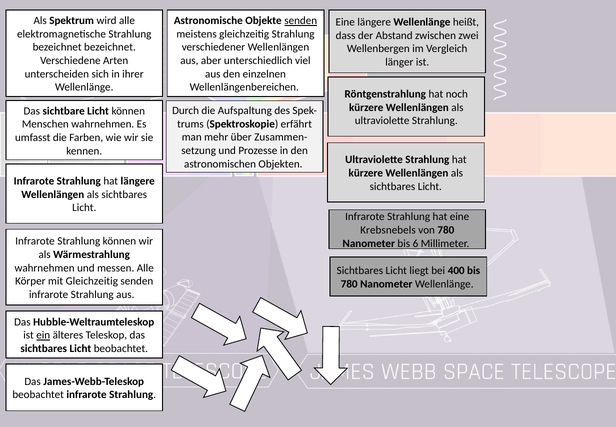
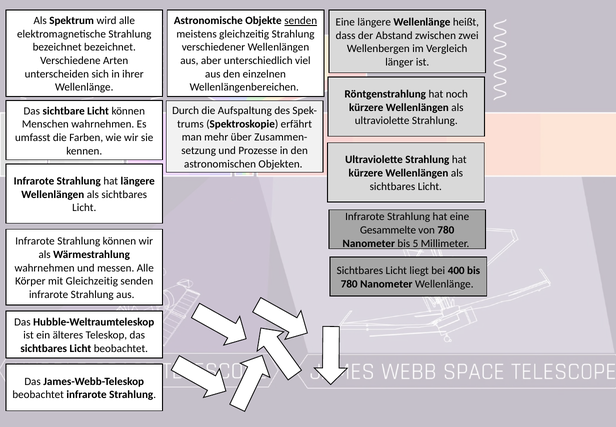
Krebsnebels: Krebsnebels -> Gesammelte (388, 230)
6: 6 -> 5 (415, 243)
ein underline: present -> none (43, 335)
